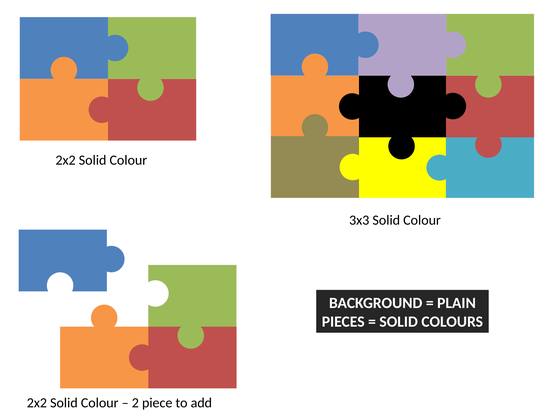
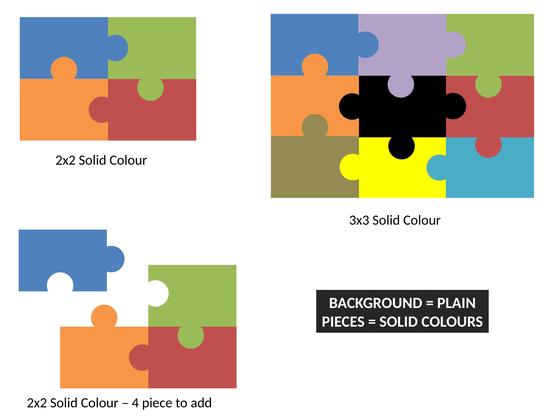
2: 2 -> 4 (135, 403)
